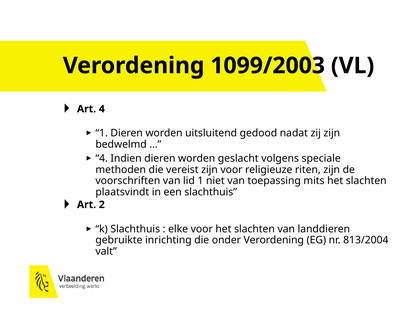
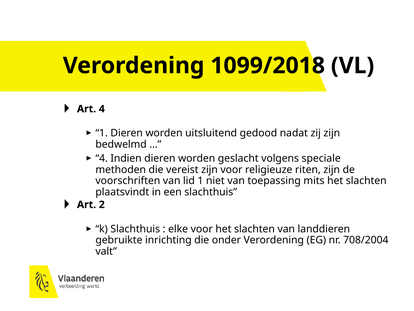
1099/2003: 1099/2003 -> 1099/2018 (268, 66)
813/2004: 813/2004 -> 708/2004 (366, 240)
